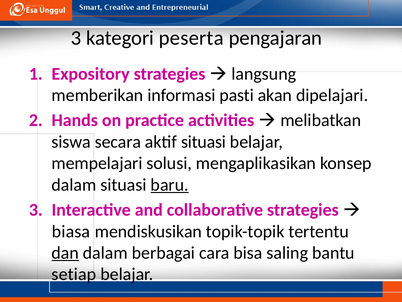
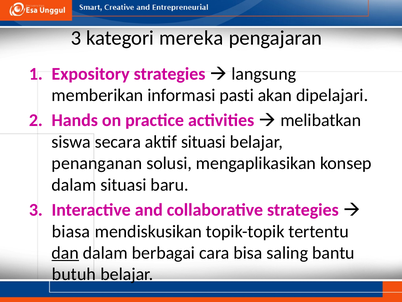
peserta: peserta -> mereka (191, 38)
mempelajari: mempelajari -> penanganan (97, 163)
baru underline: present -> none (170, 185)
setiap: setiap -> butuh (74, 274)
